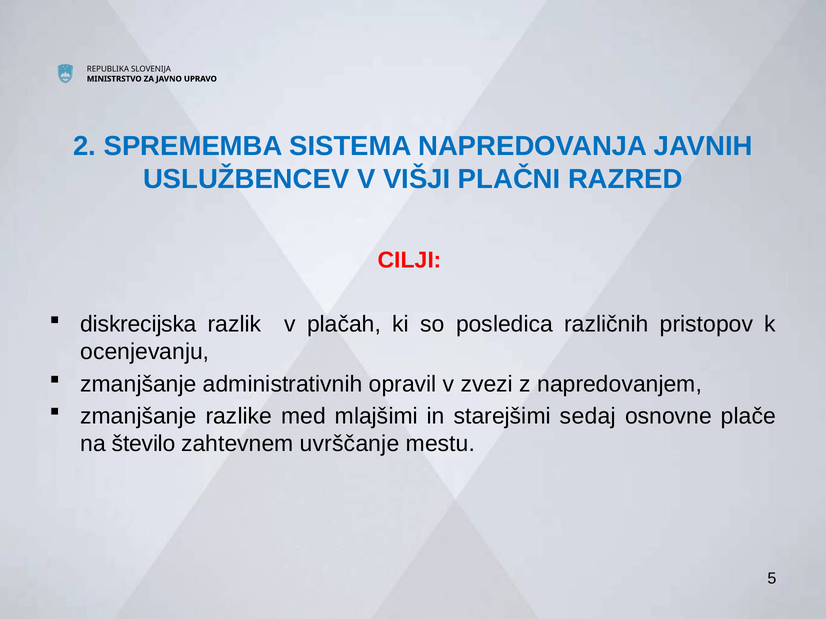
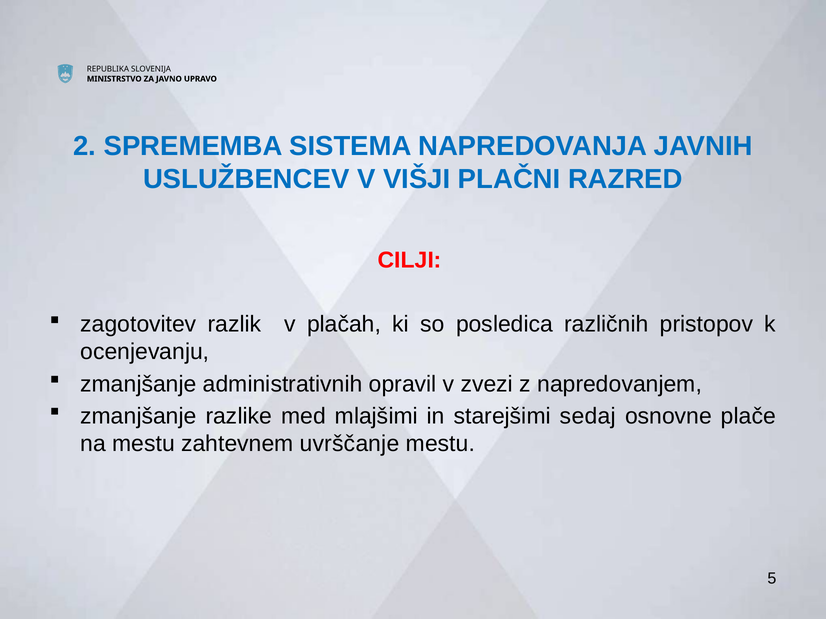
diskrecijska: diskrecijska -> zagotovitev (138, 325)
na število: število -> mestu (144, 444)
